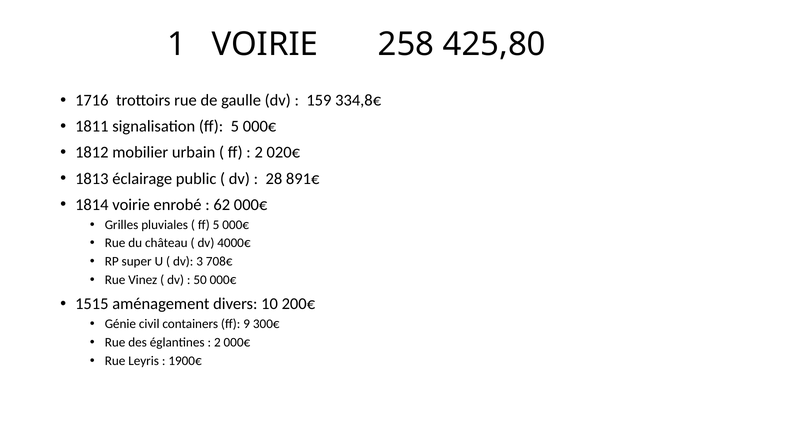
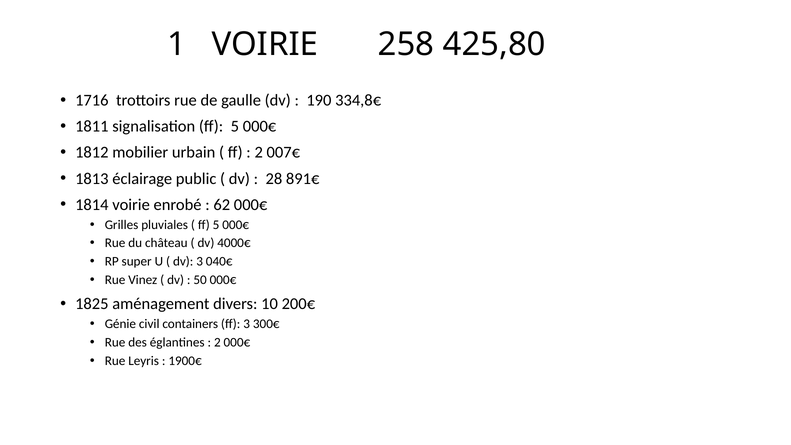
159: 159 -> 190 (319, 100)
020€: 020€ -> 007€ (283, 152)
708€: 708€ -> 040€ (219, 261)
1515: 1515 -> 1825 (92, 304)
ff 9: 9 -> 3 (247, 324)
